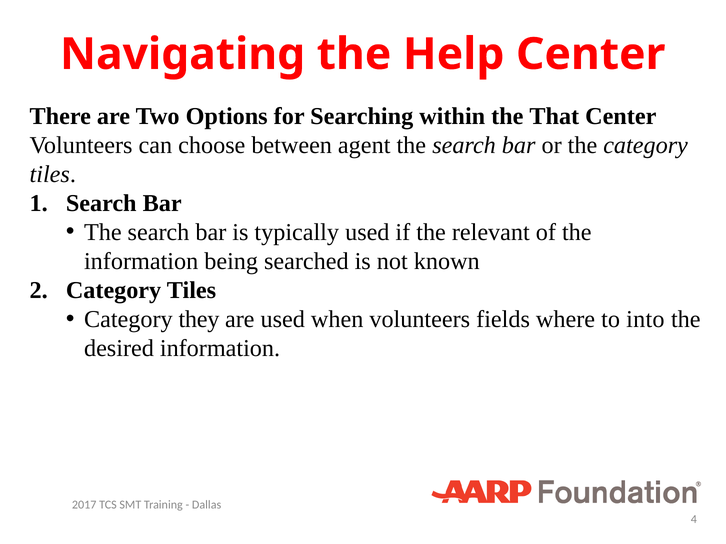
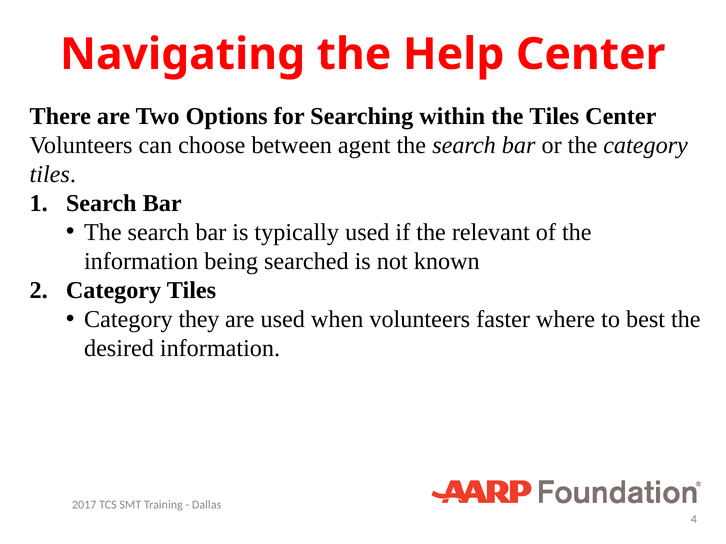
the That: That -> Tiles (554, 116)
fields: fields -> faster (503, 320)
into: into -> best (646, 320)
